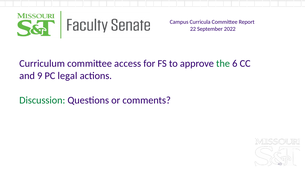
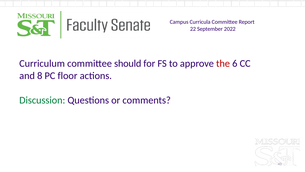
access: access -> should (128, 63)
the colour: green -> red (223, 63)
9: 9 -> 8 (40, 76)
legal: legal -> floor (67, 76)
